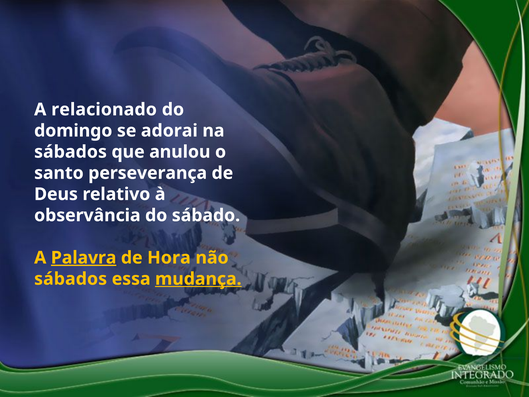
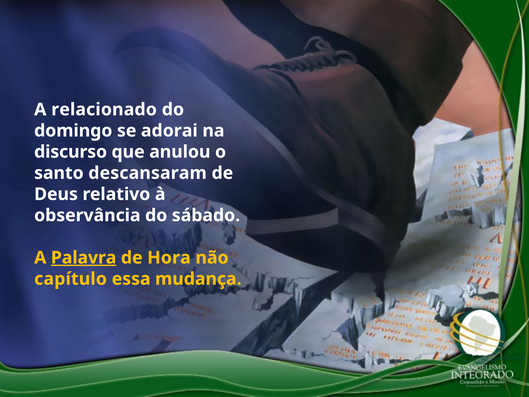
sábados: sábados -> discurso (71, 152)
perseverança: perseverança -> descansaram (148, 173)
sábados: sábados -> capítulo (71, 279)
mudança underline: present -> none (198, 279)
